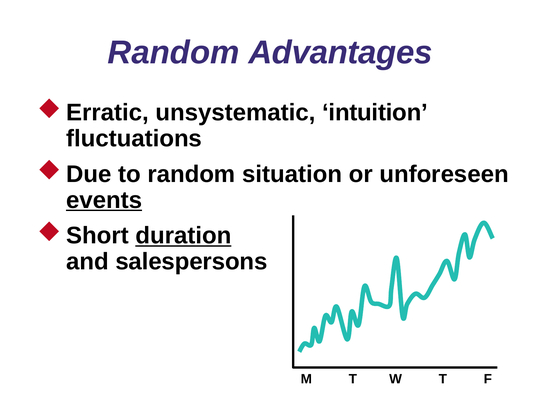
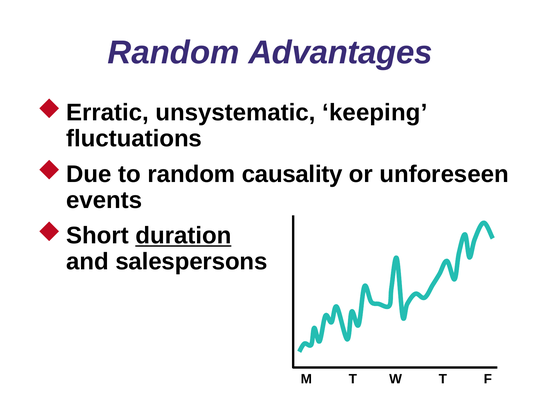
intuition: intuition -> keeping (375, 113)
situation: situation -> causality (292, 174)
events underline: present -> none (104, 200)
